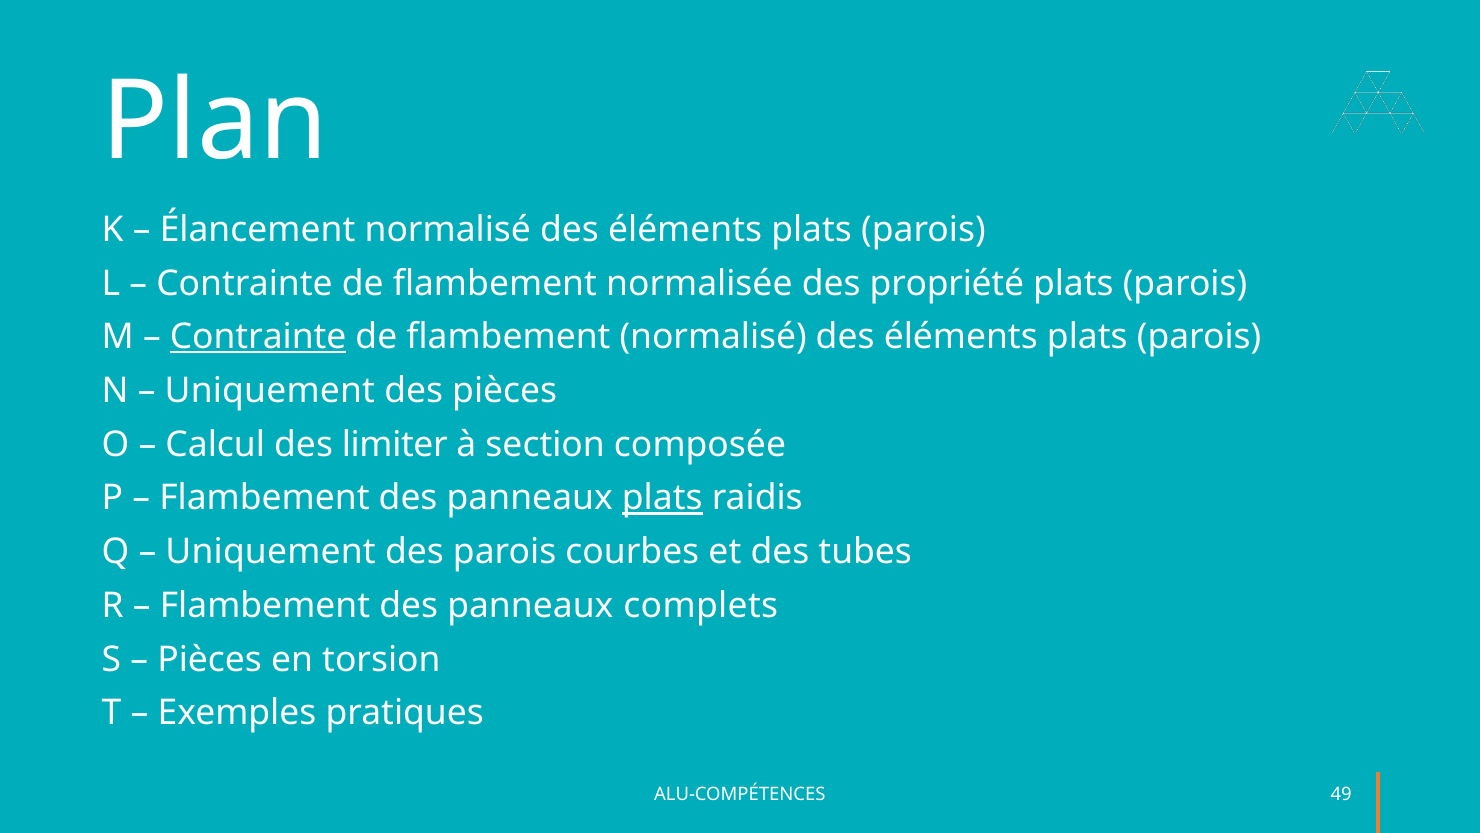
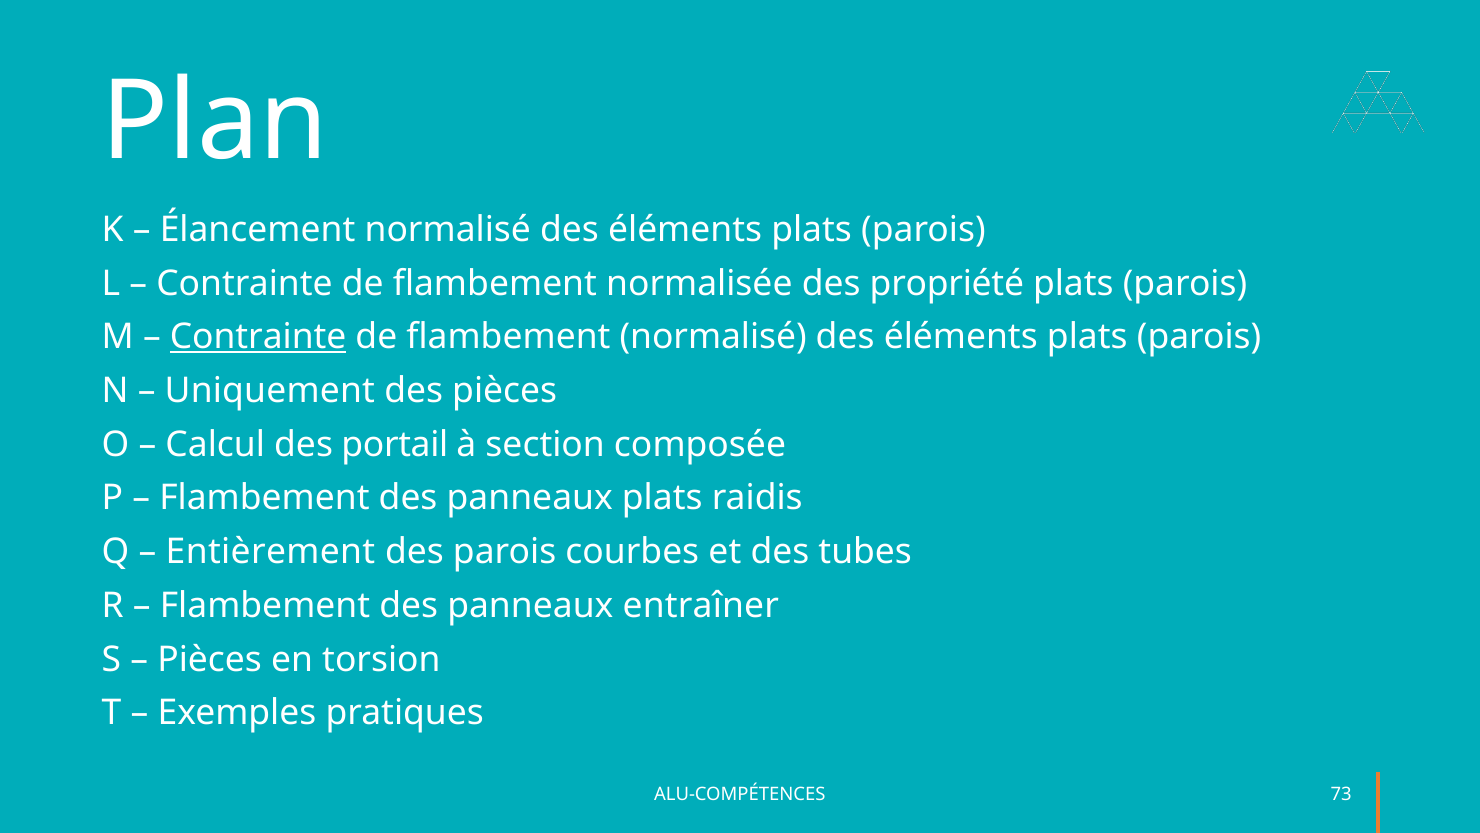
limiter: limiter -> portail (395, 444)
plats underline: present -> none (662, 498)
Uniquement: Uniquement -> Entièrement (270, 552)
complets: complets -> entraîner (701, 605)
49: 49 -> 73 (1341, 794)
